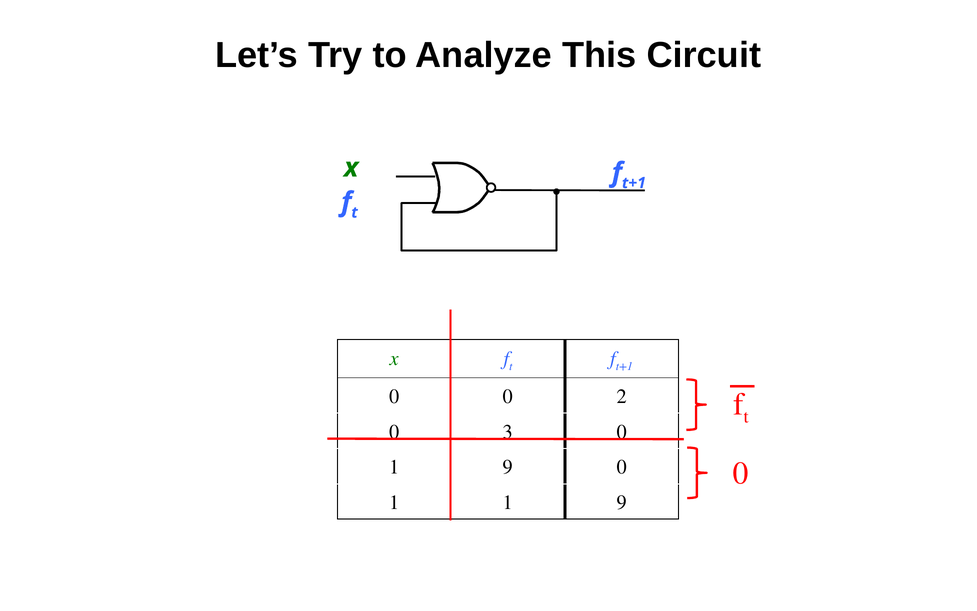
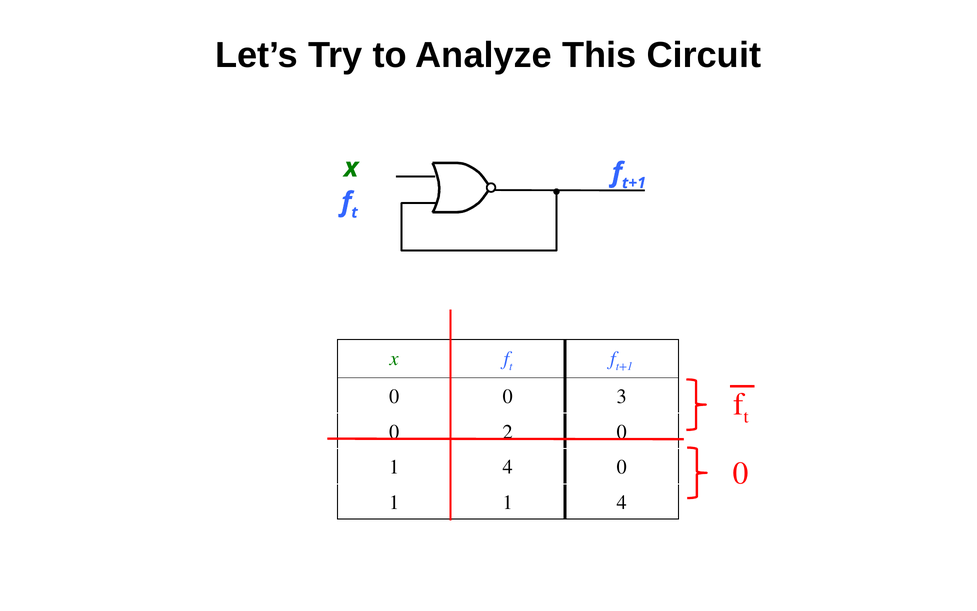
2: 2 -> 3 (622, 396)
3: 3 -> 2 (508, 432)
9: 9 -> 4 (508, 467)
1 1 9: 9 -> 4 (622, 502)
